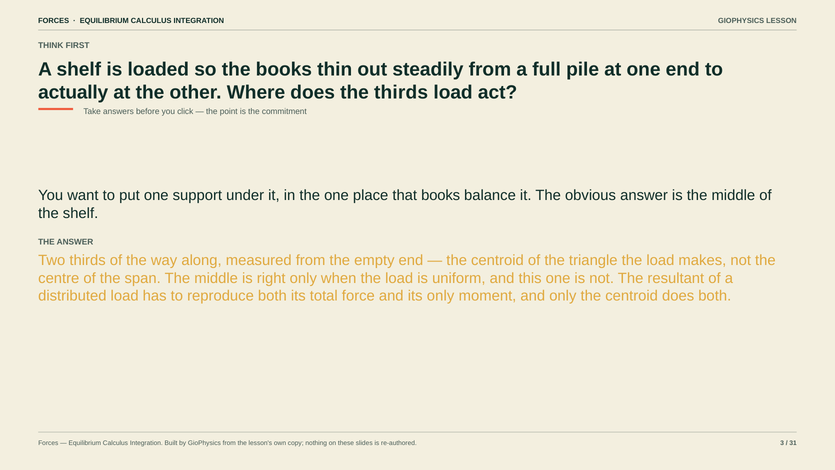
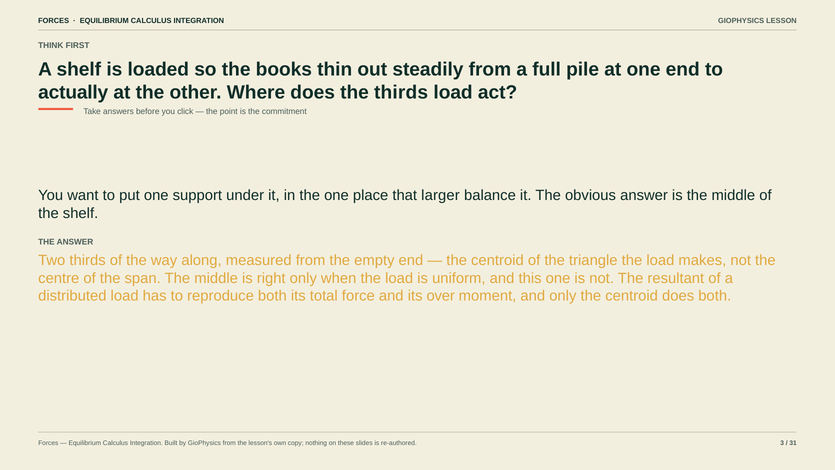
that books: books -> larger (440, 195)
its only: only -> over (441, 296)
